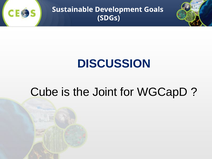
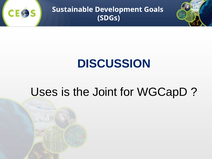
Cube: Cube -> Uses (44, 92)
